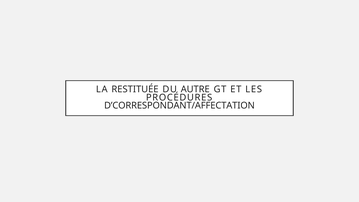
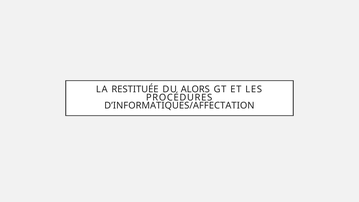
AUTRE: AUTRE -> ALORS (195, 89)
D’CORRESPONDANT/AFFECTATION: D’CORRESPONDANT/AFFECTATION -> D’INFORMATIQUES/AFFECTATION (179, 106)
